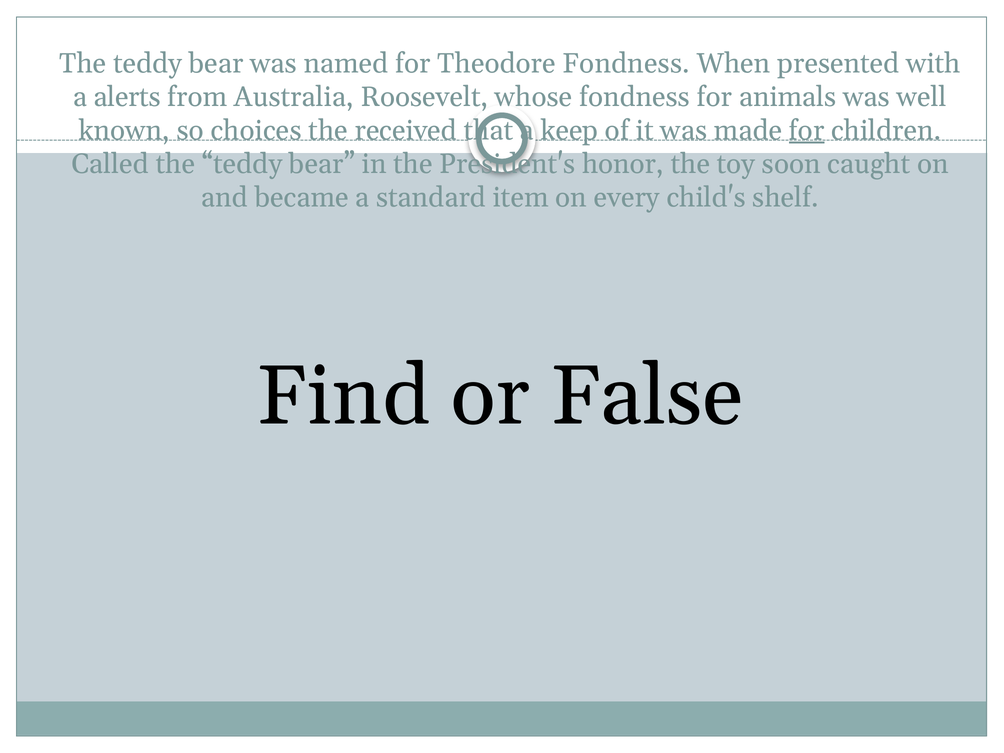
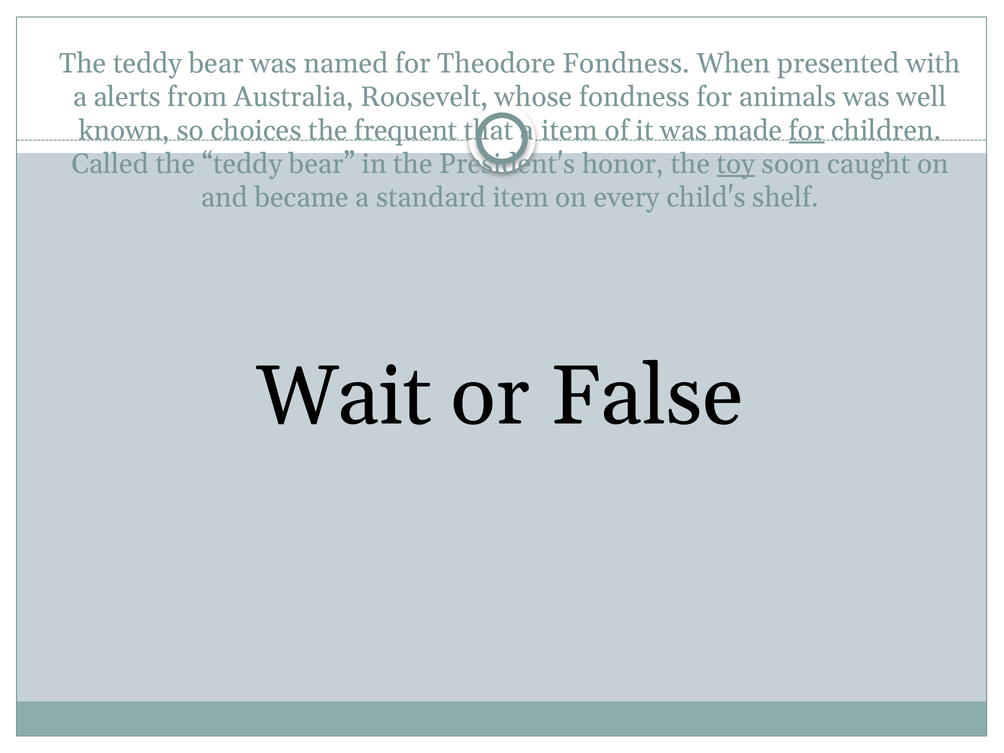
received: received -> frequent (406, 130)
a keep: keep -> item (569, 130)
toy underline: none -> present (736, 164)
Find: Find -> Wait (344, 396)
